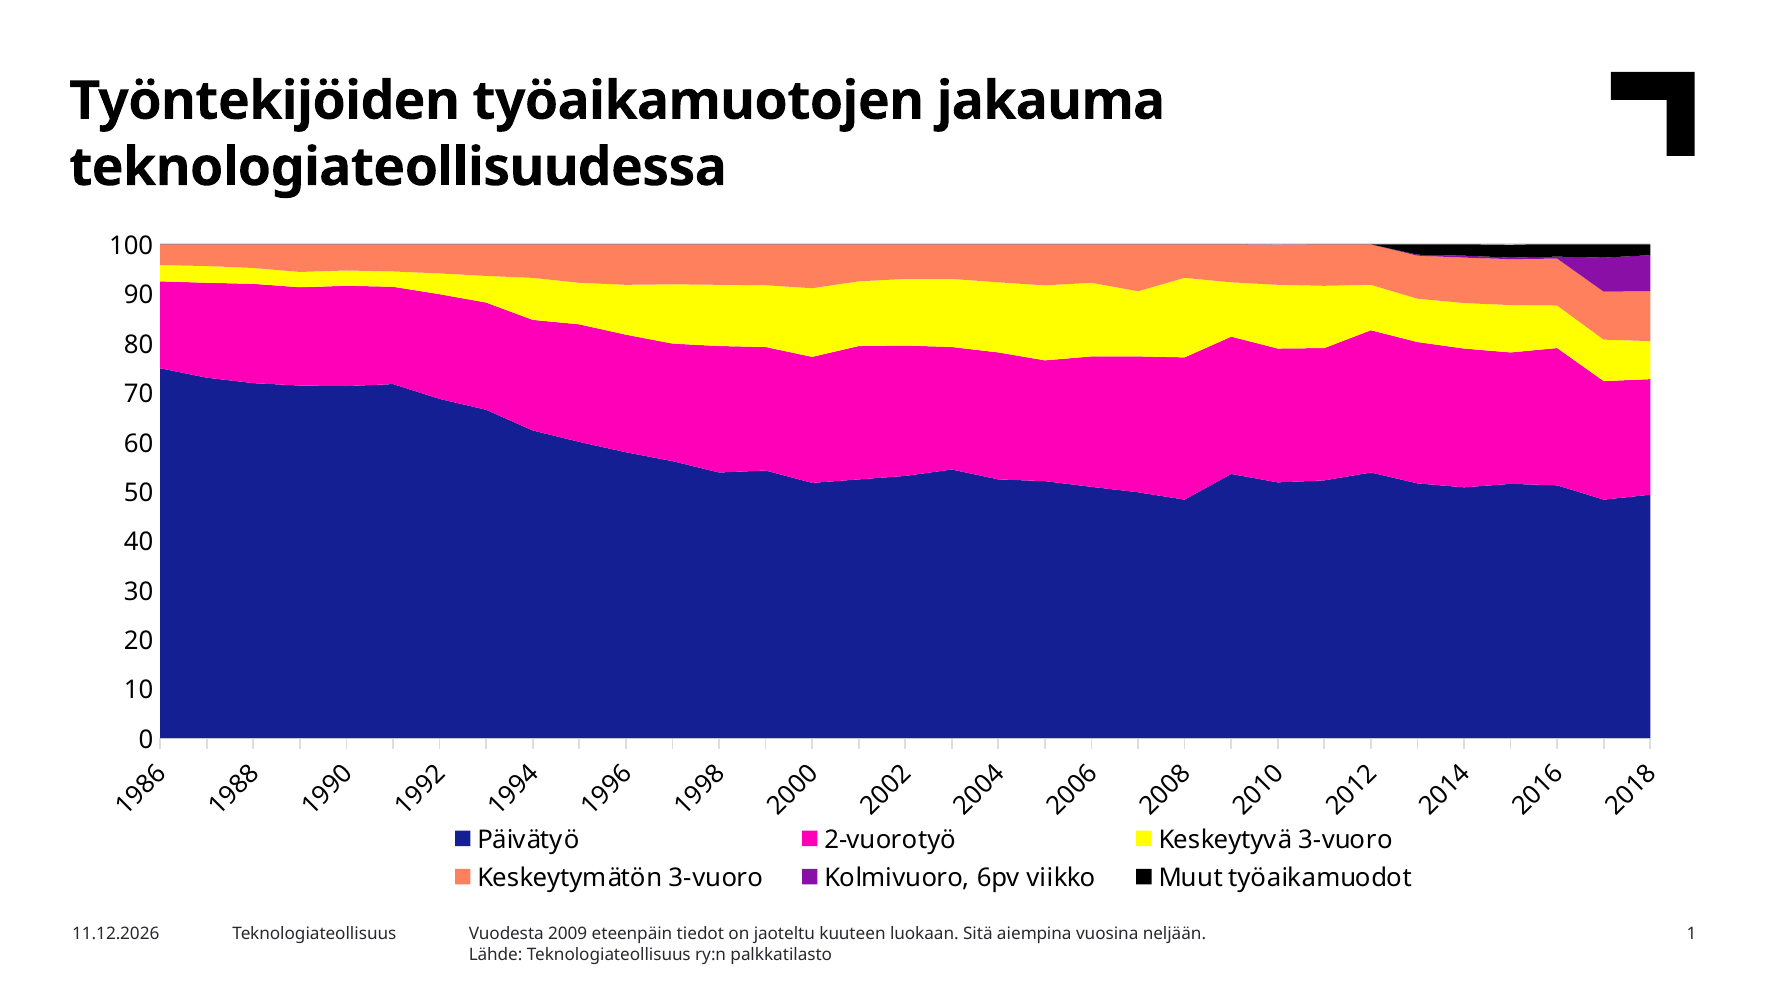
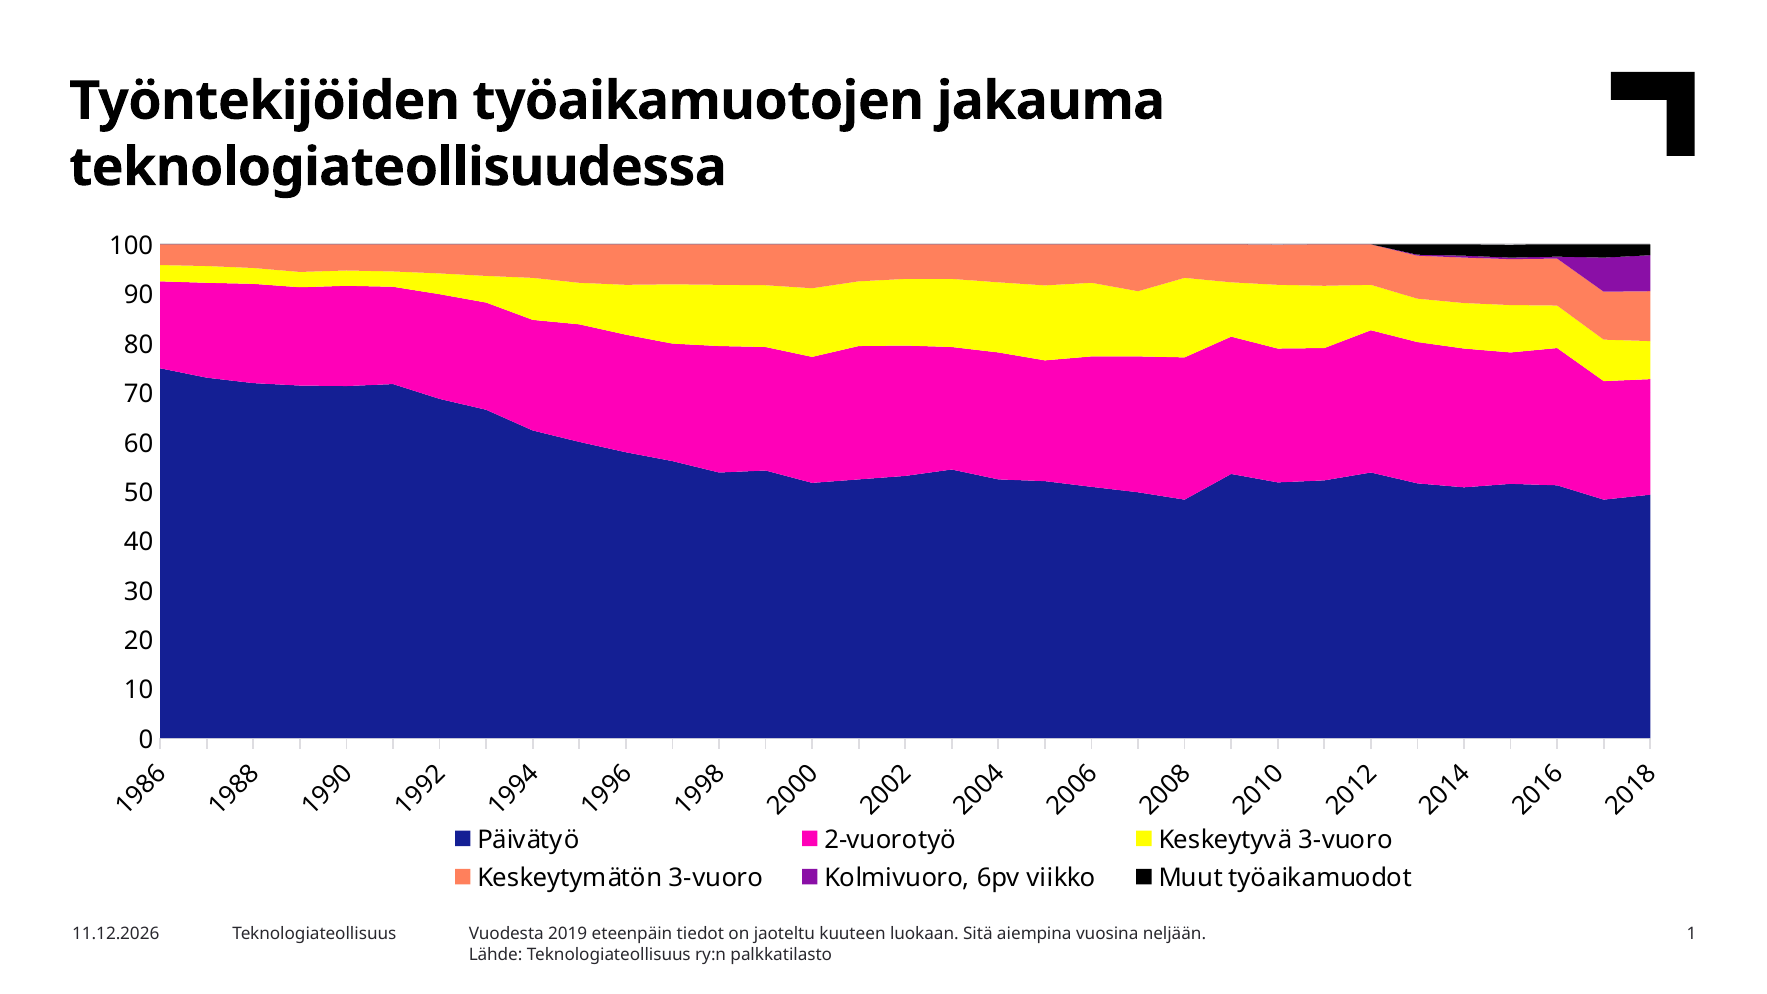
2009: 2009 -> 2019 (568, 934)
